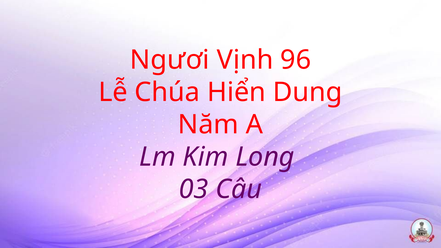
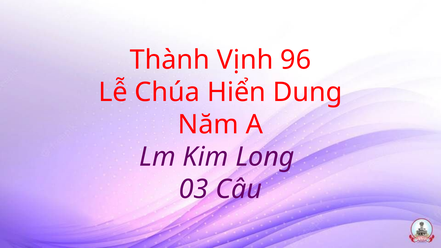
Ngươi: Ngươi -> Thành (170, 60)
